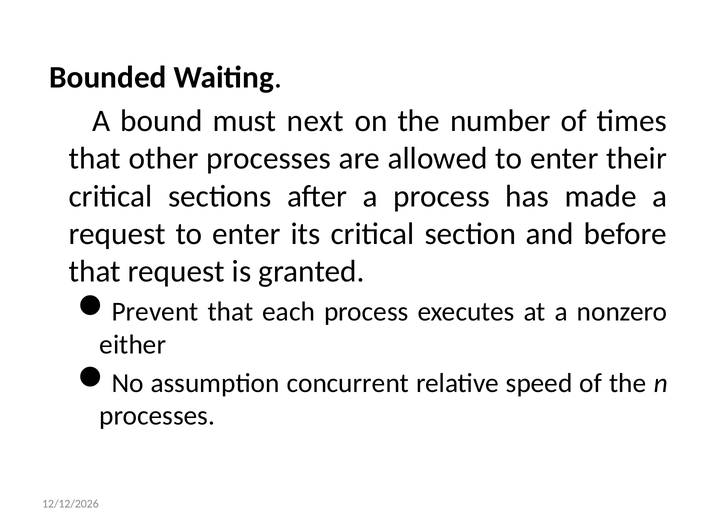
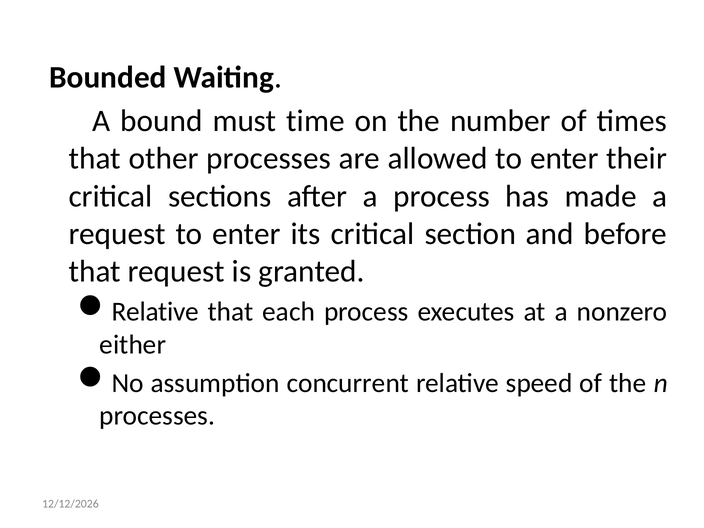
next: next -> time (315, 121)
Prevent: Prevent -> Relative (155, 312)
